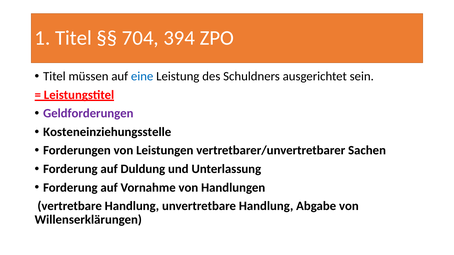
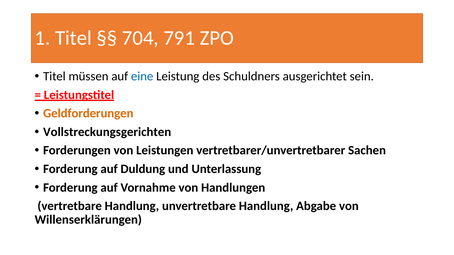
394: 394 -> 791 (179, 38)
Geldforderungen colour: purple -> orange (88, 114)
Kosteneinziehungsstelle: Kosteneinziehungsstelle -> Vollstreckungsgerichten (107, 132)
